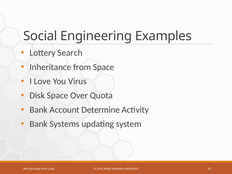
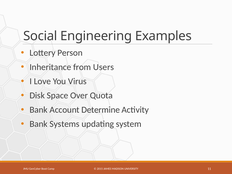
Search: Search -> Person (70, 53)
from Space: Space -> Users (104, 67)
